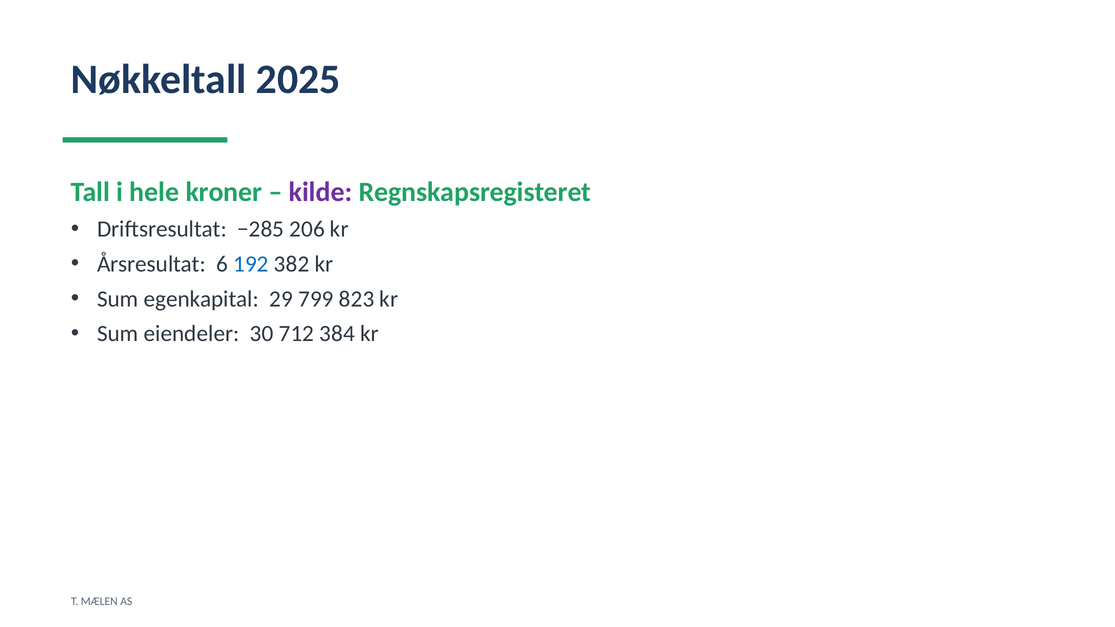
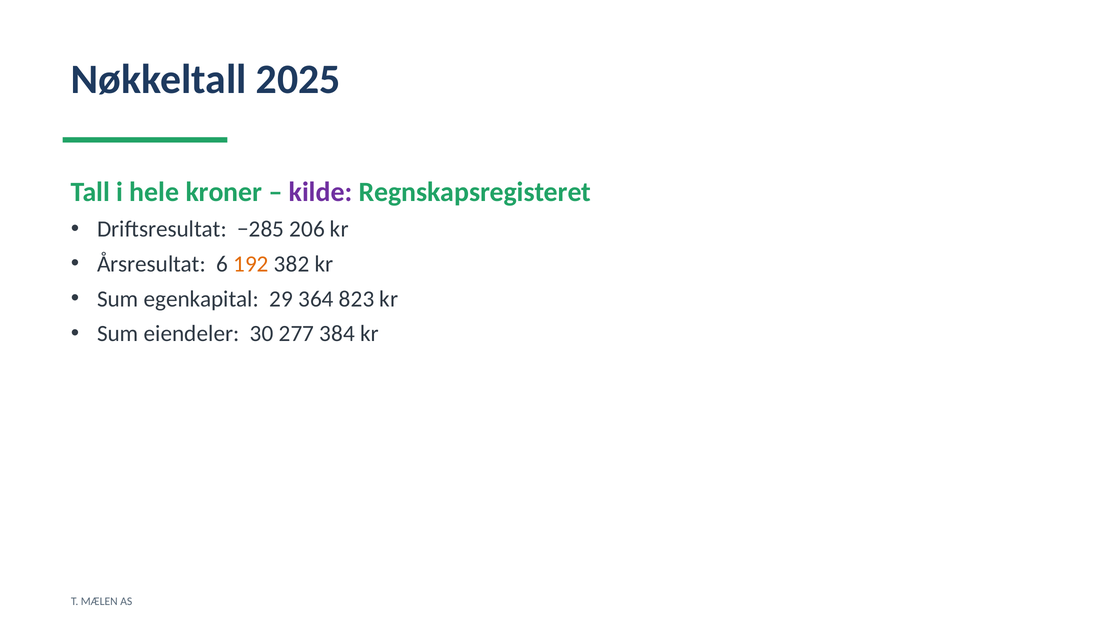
192 colour: blue -> orange (251, 264)
799: 799 -> 364 (316, 299)
712: 712 -> 277 (296, 334)
